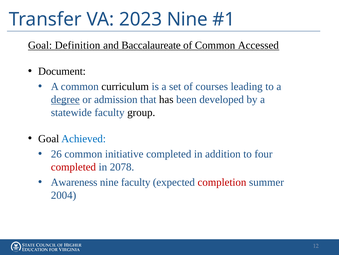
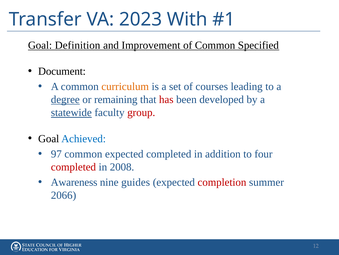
2023 Nine: Nine -> With (187, 19)
Baccalaureate: Baccalaureate -> Improvement (151, 45)
Accessed: Accessed -> Specified (258, 45)
curriculum colour: black -> orange (125, 86)
admission: admission -> remaining (116, 99)
has colour: black -> red (166, 99)
statewide underline: none -> present (71, 112)
group colour: black -> red (141, 112)
26: 26 -> 97 (56, 154)
common initiative: initiative -> expected (124, 154)
2078: 2078 -> 2008 (122, 167)
nine faculty: faculty -> guides (136, 182)
2004: 2004 -> 2066 (64, 195)
